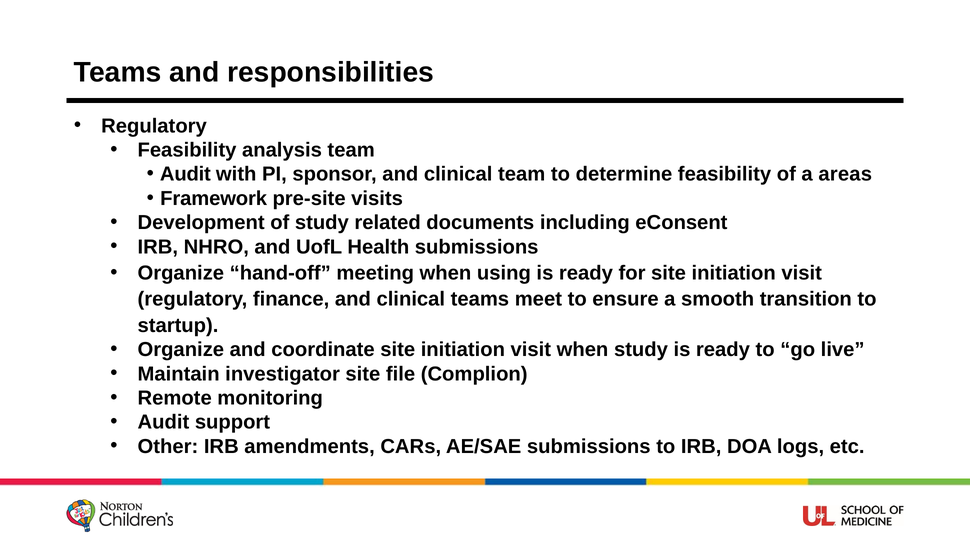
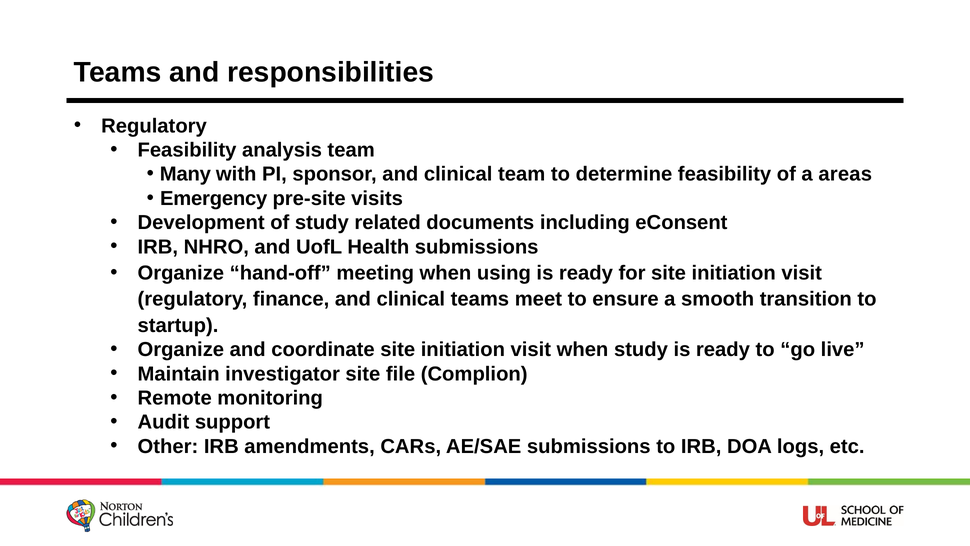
Audit: Audit -> Many (185, 174)
Framework: Framework -> Emergency (214, 198)
